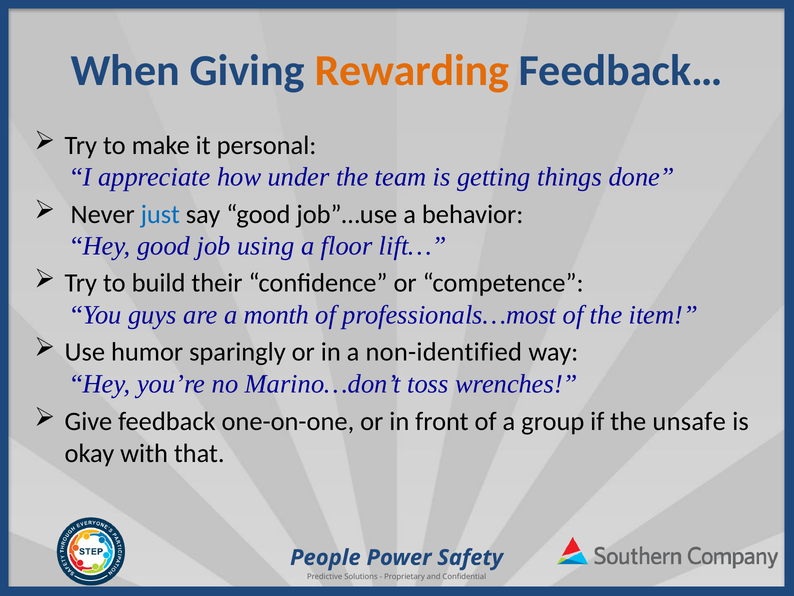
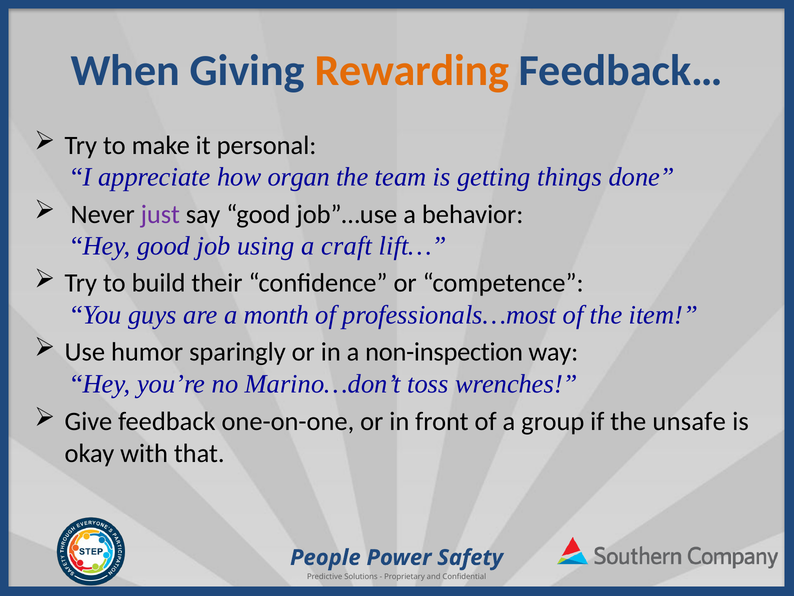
under: under -> organ (299, 177)
just colour: blue -> purple (160, 214)
floor: floor -> craft (347, 246)
non-identified: non-identified -> non-inspection (444, 352)
